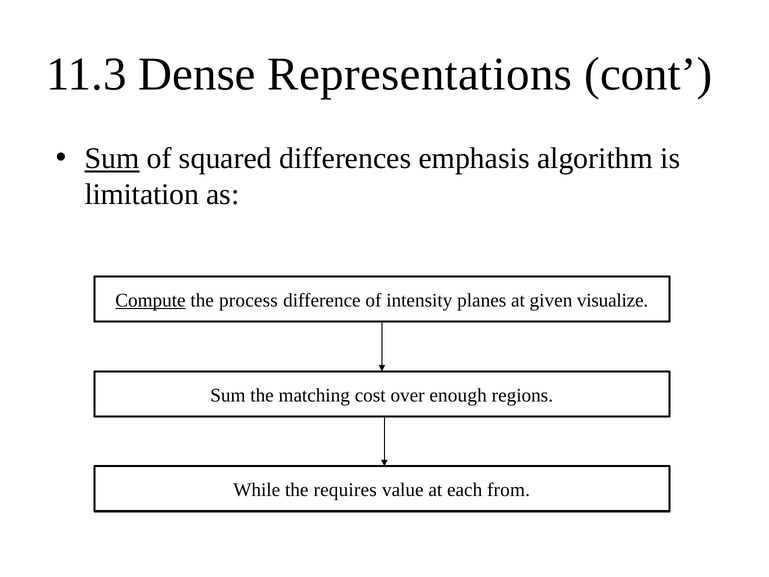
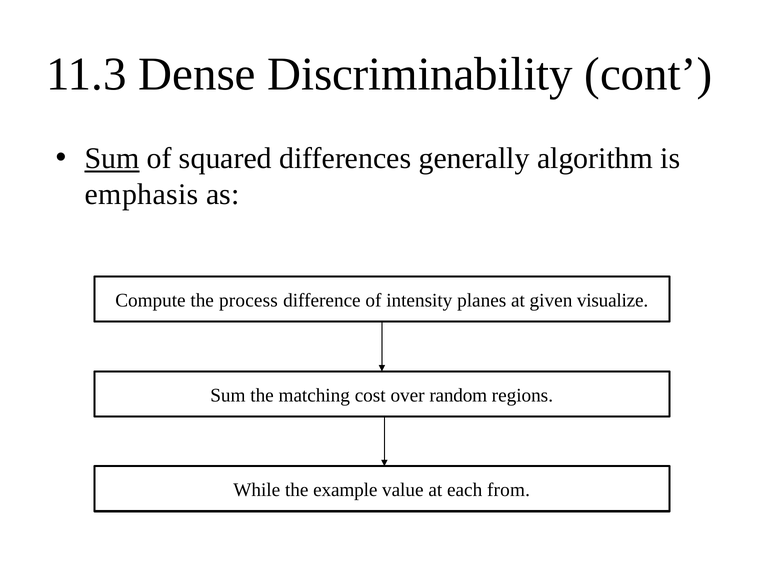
Representations: Representations -> Discriminability (420, 74)
emphasis: emphasis -> generally (474, 158)
limitation: limitation -> emphasis (142, 194)
Compute underline: present -> none (150, 300)
enough: enough -> random (458, 395)
requires: requires -> example (345, 490)
